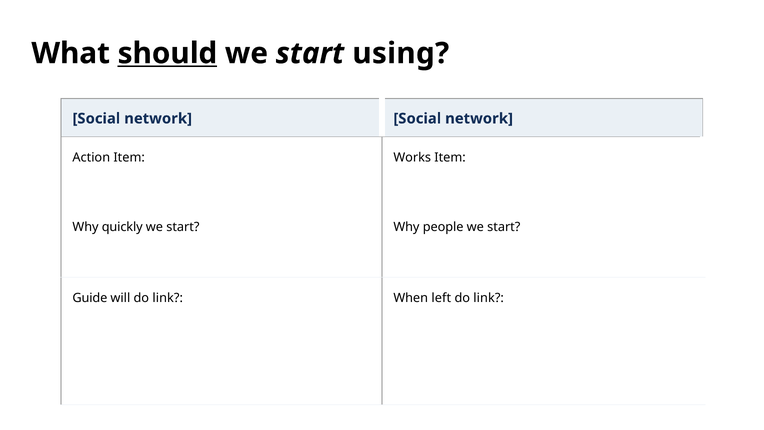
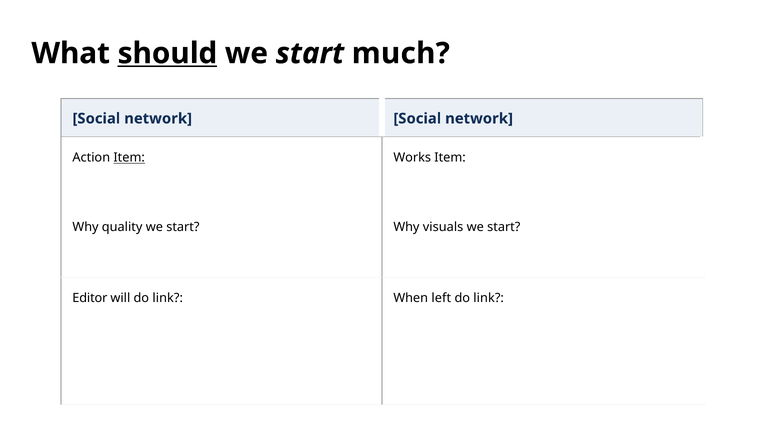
using: using -> much (401, 53)
Item underline: none -> present (129, 158)
quickly: quickly -> quality (122, 227)
people: people -> visuals (443, 227)
Guide: Guide -> Editor (90, 298)
